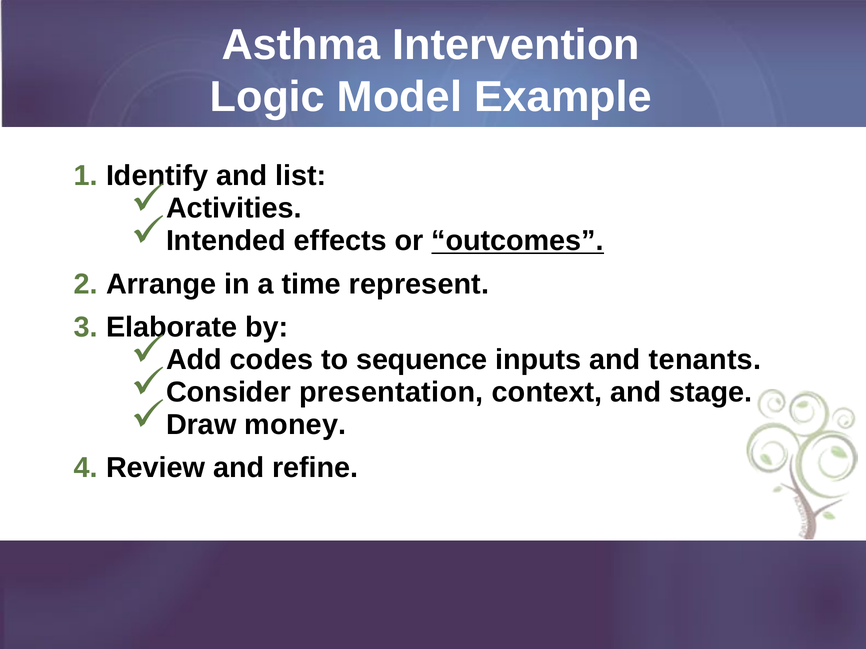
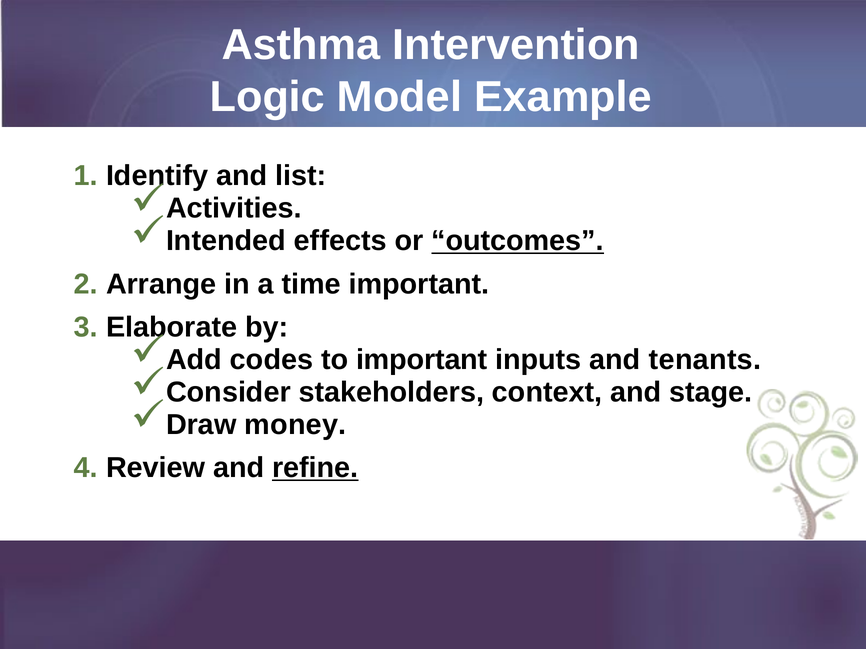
time represent: represent -> important (419, 284)
to sequence: sequence -> important (422, 360)
presentation: presentation -> stakeholders (391, 392)
refine underline: none -> present (315, 468)
